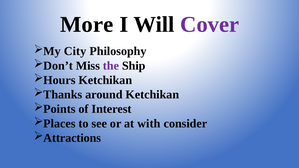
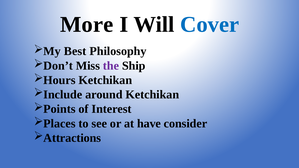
Cover colour: purple -> blue (210, 25)
City: City -> Best (75, 51)
Thanks: Thanks -> Include (63, 95)
with: with -> have (149, 124)
